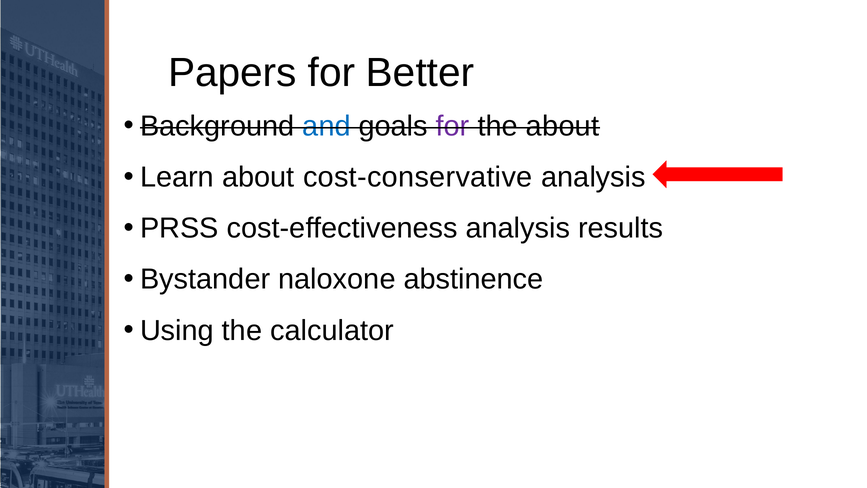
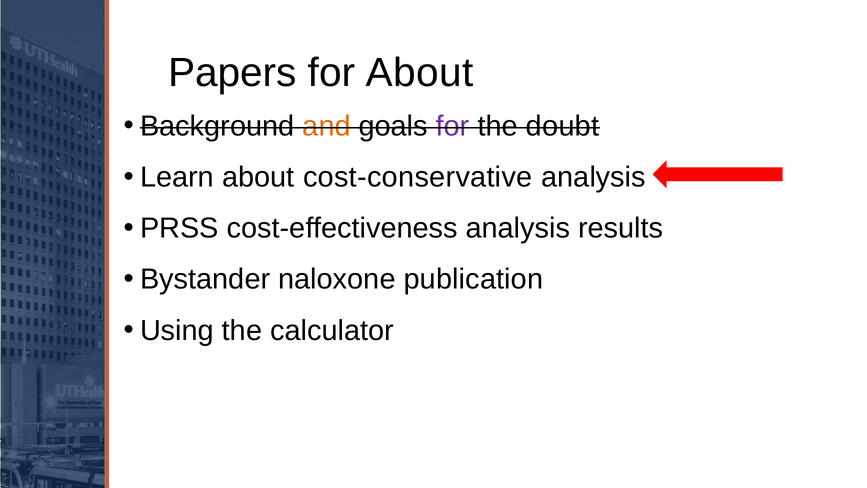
for Better: Better -> About (420, 73)
and colour: blue -> orange (327, 126)
the about: about -> doubt (563, 126)
abstinence: abstinence -> publication (473, 279)
